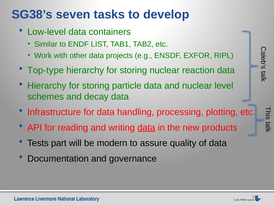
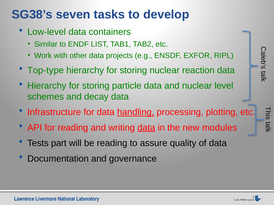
handling underline: none -> present (136, 112)
products: products -> modules (220, 128)
be modern: modern -> reading (112, 143)
